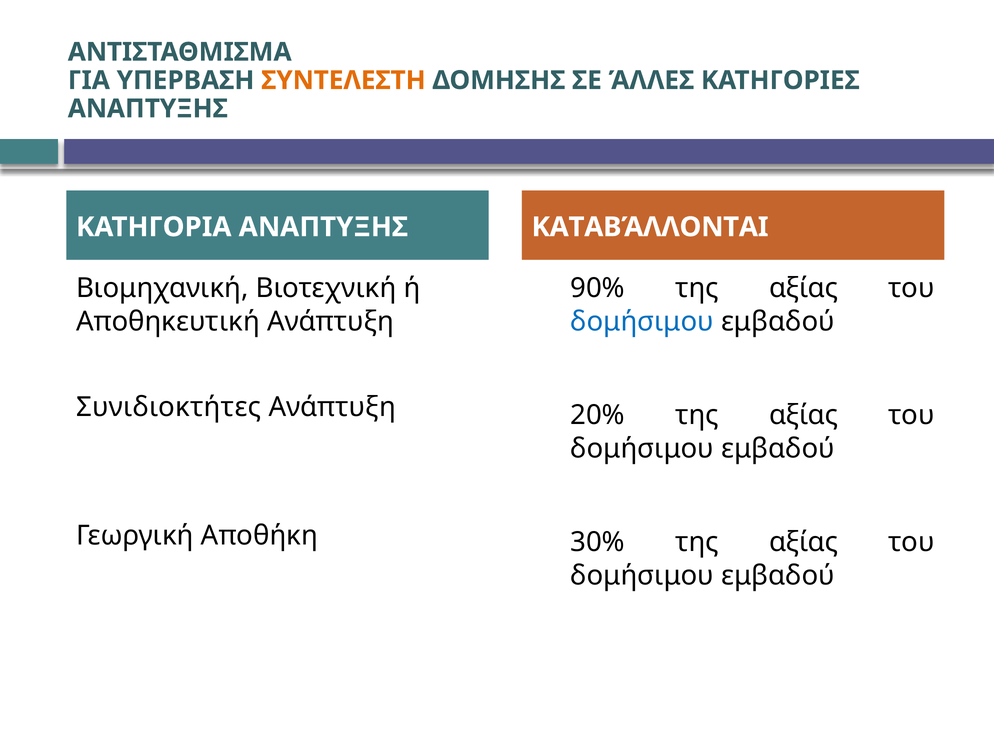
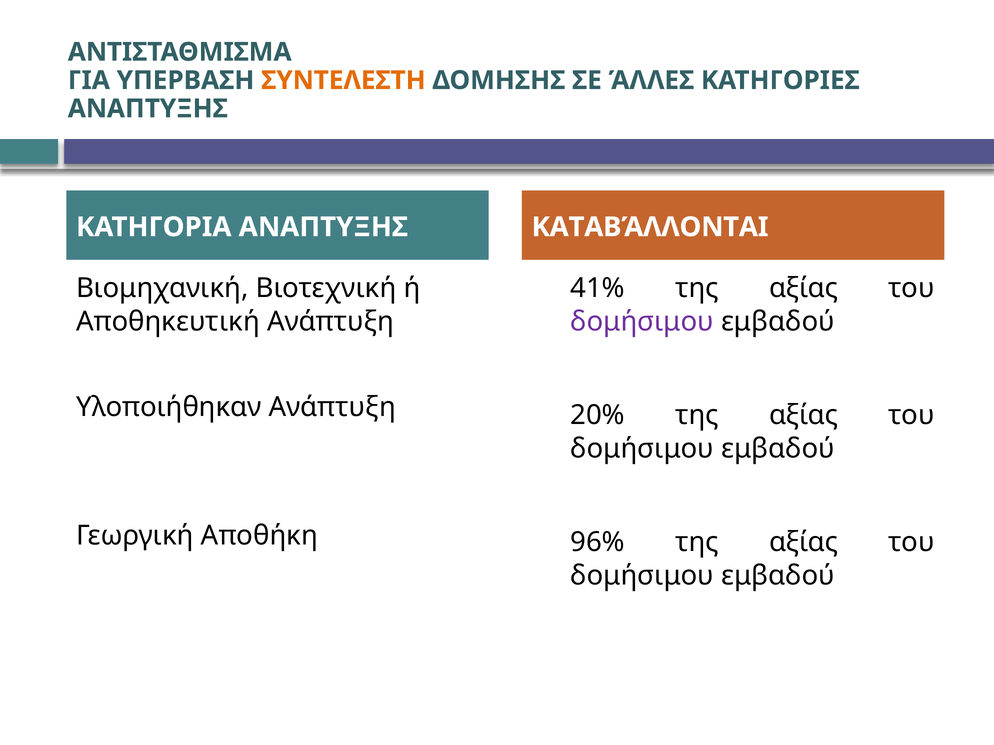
90%: 90% -> 41% (598, 288)
δομήσιμου colour: blue -> purple (642, 322)
Συνιδιοκτήτες: Συνιδιοκτήτες -> Υλοποιήθηκαν (169, 407)
30%: 30% -> 96% (598, 543)
